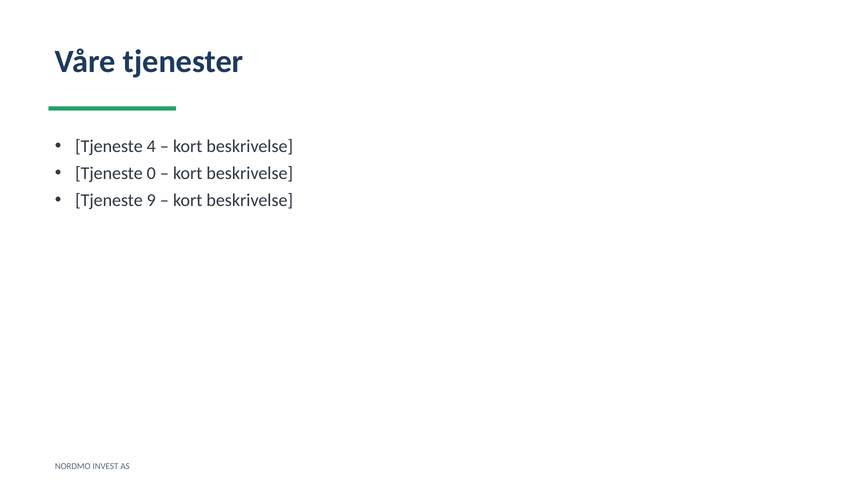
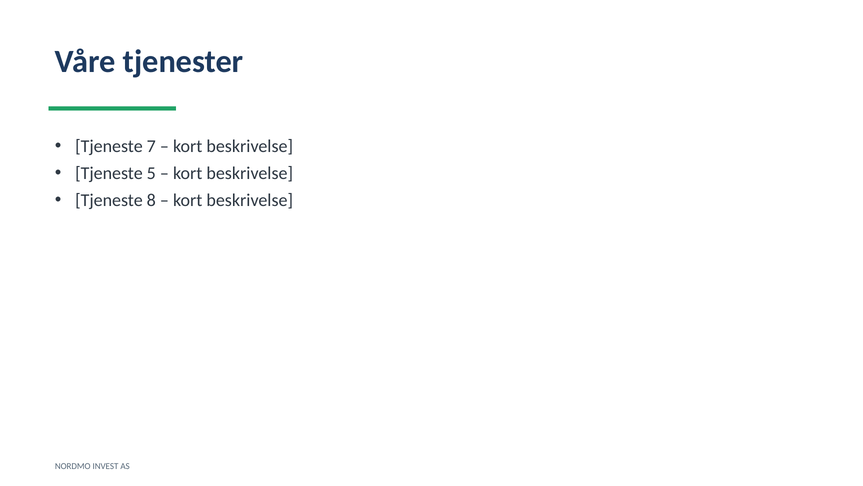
4: 4 -> 7 (151, 146)
0: 0 -> 5 (151, 173)
9: 9 -> 8 (151, 200)
